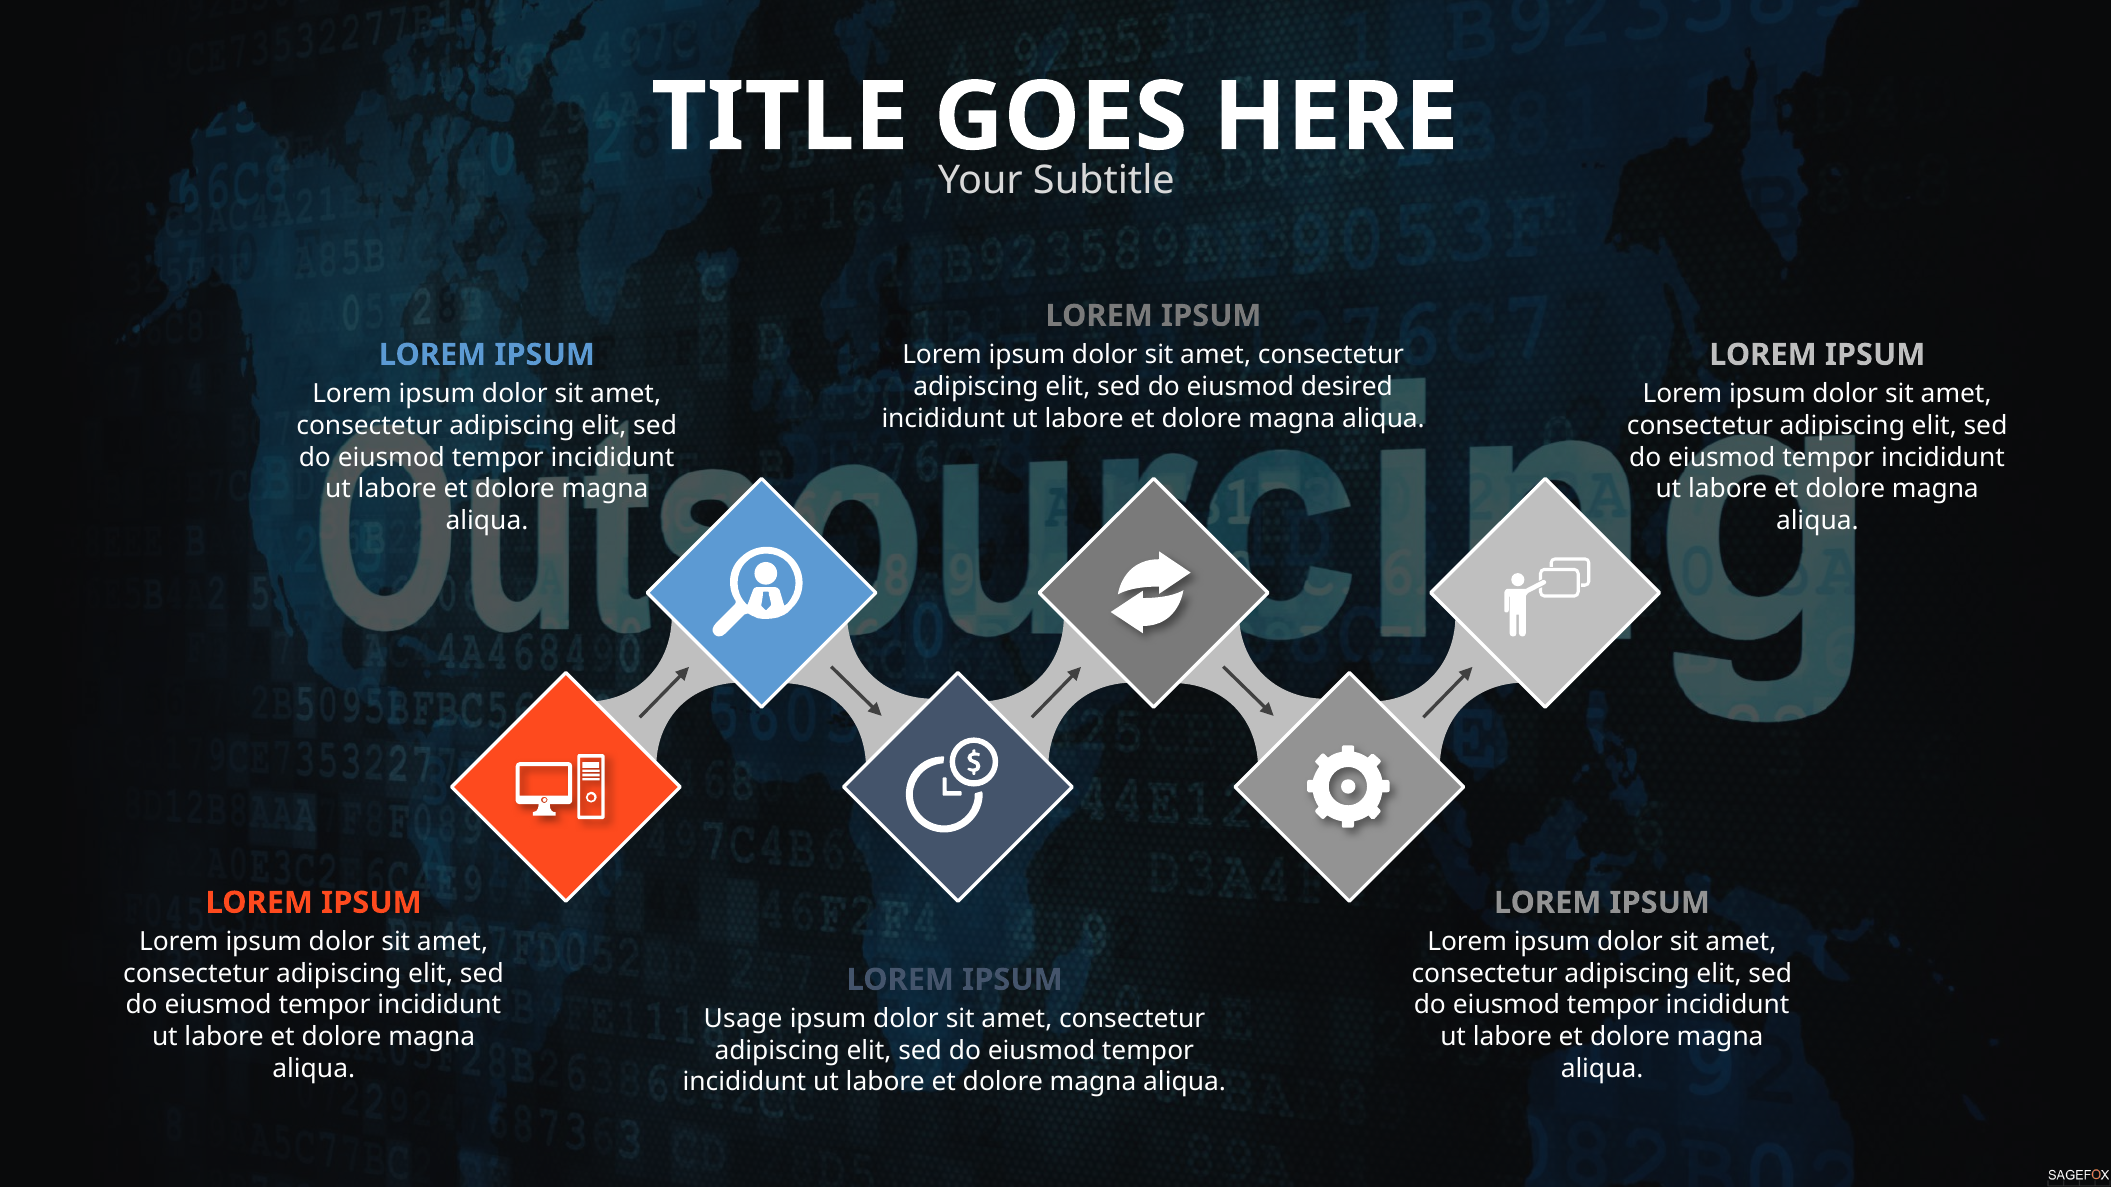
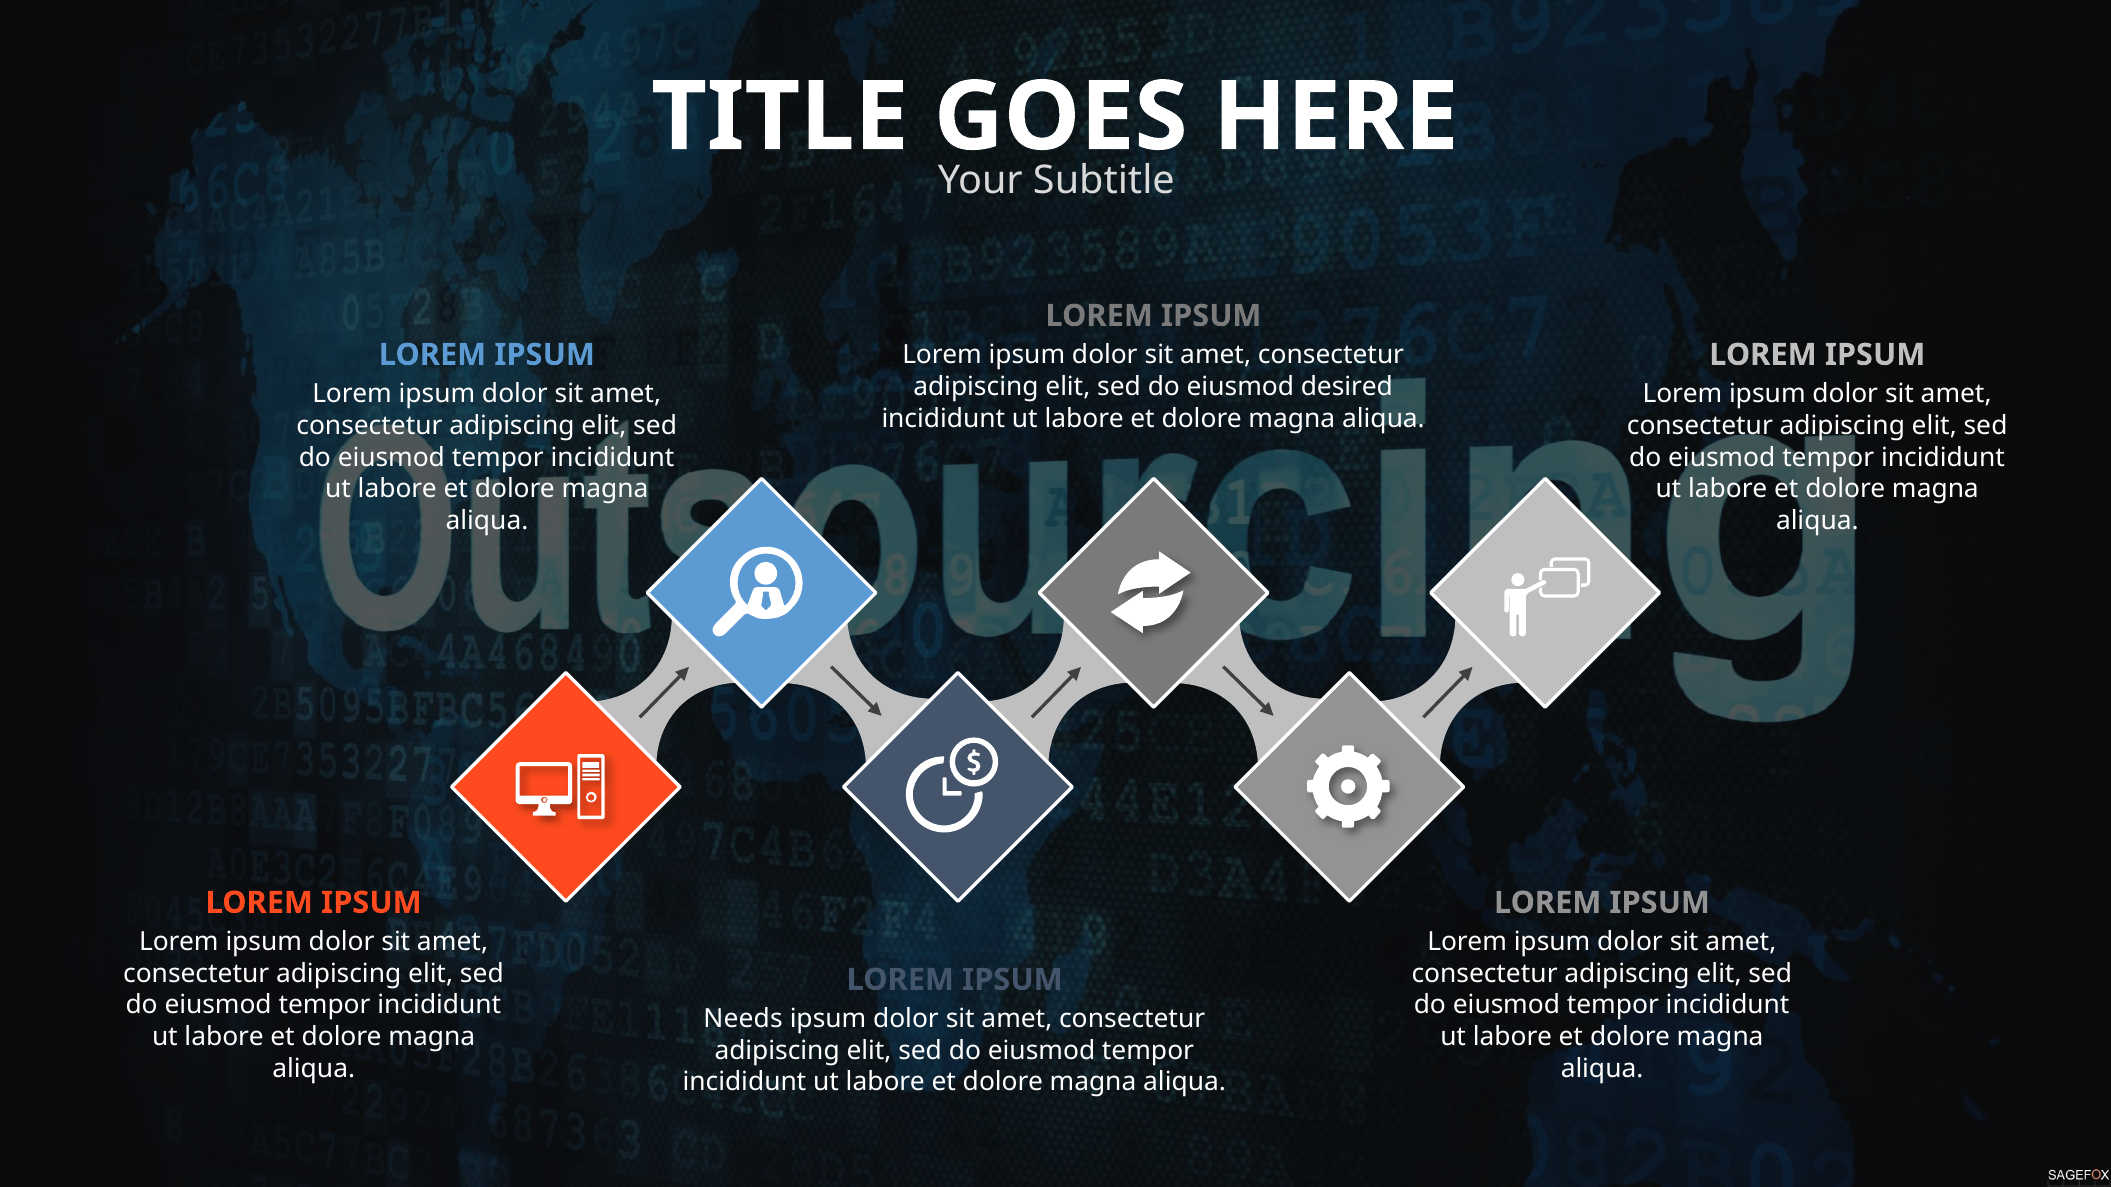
Usage: Usage -> Needs (743, 1019)
